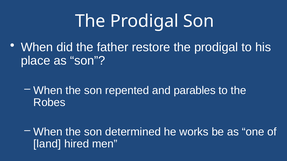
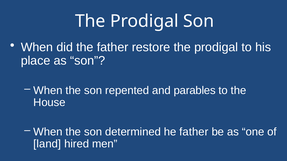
Robes: Robes -> House (49, 103)
he works: works -> father (194, 132)
